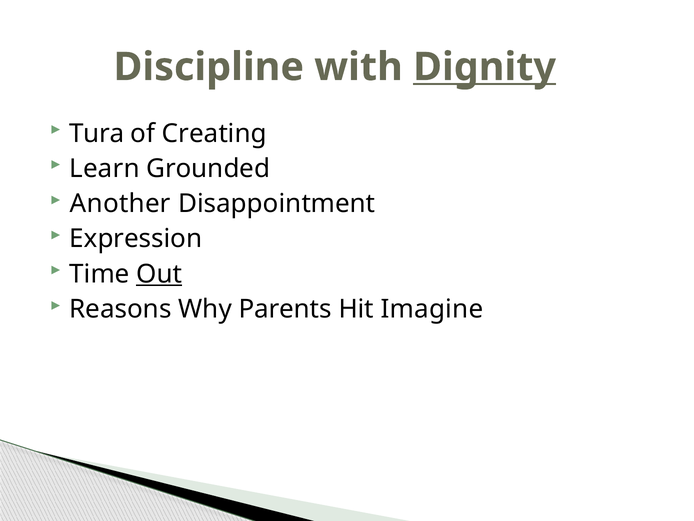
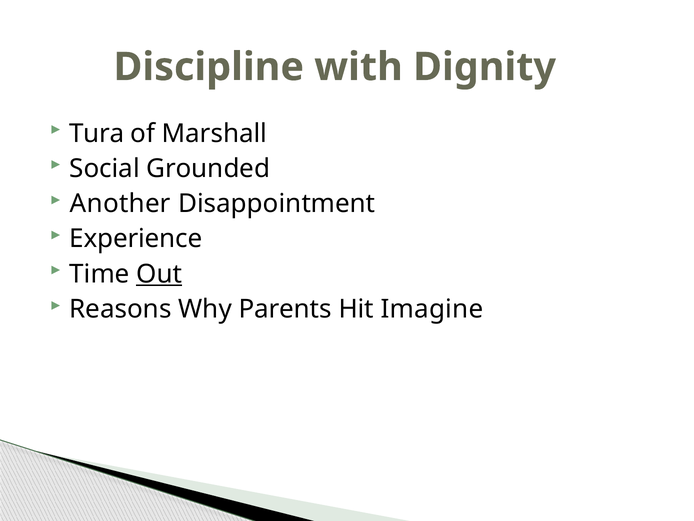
Dignity underline: present -> none (484, 67)
Creating: Creating -> Marshall (214, 133)
Learn: Learn -> Social (105, 168)
Expression: Expression -> Experience (136, 239)
